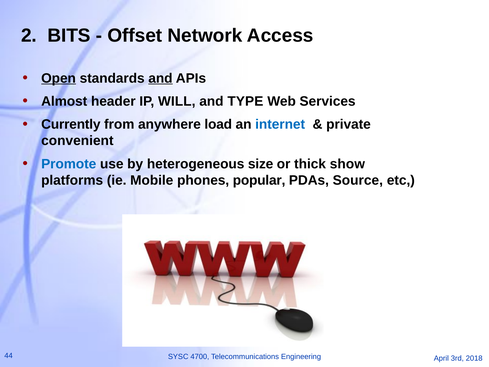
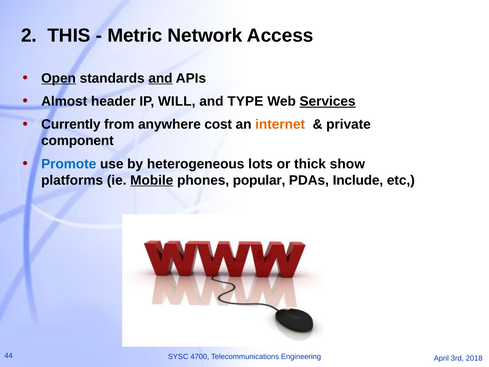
BITS: BITS -> THIS (69, 36)
Offset: Offset -> Metric (135, 36)
Services underline: none -> present (328, 101)
load: load -> cost (218, 124)
internet colour: blue -> orange (280, 124)
convenient: convenient -> component (77, 141)
size: size -> lots (260, 164)
Mobile underline: none -> present (152, 180)
Source: Source -> Include (358, 180)
